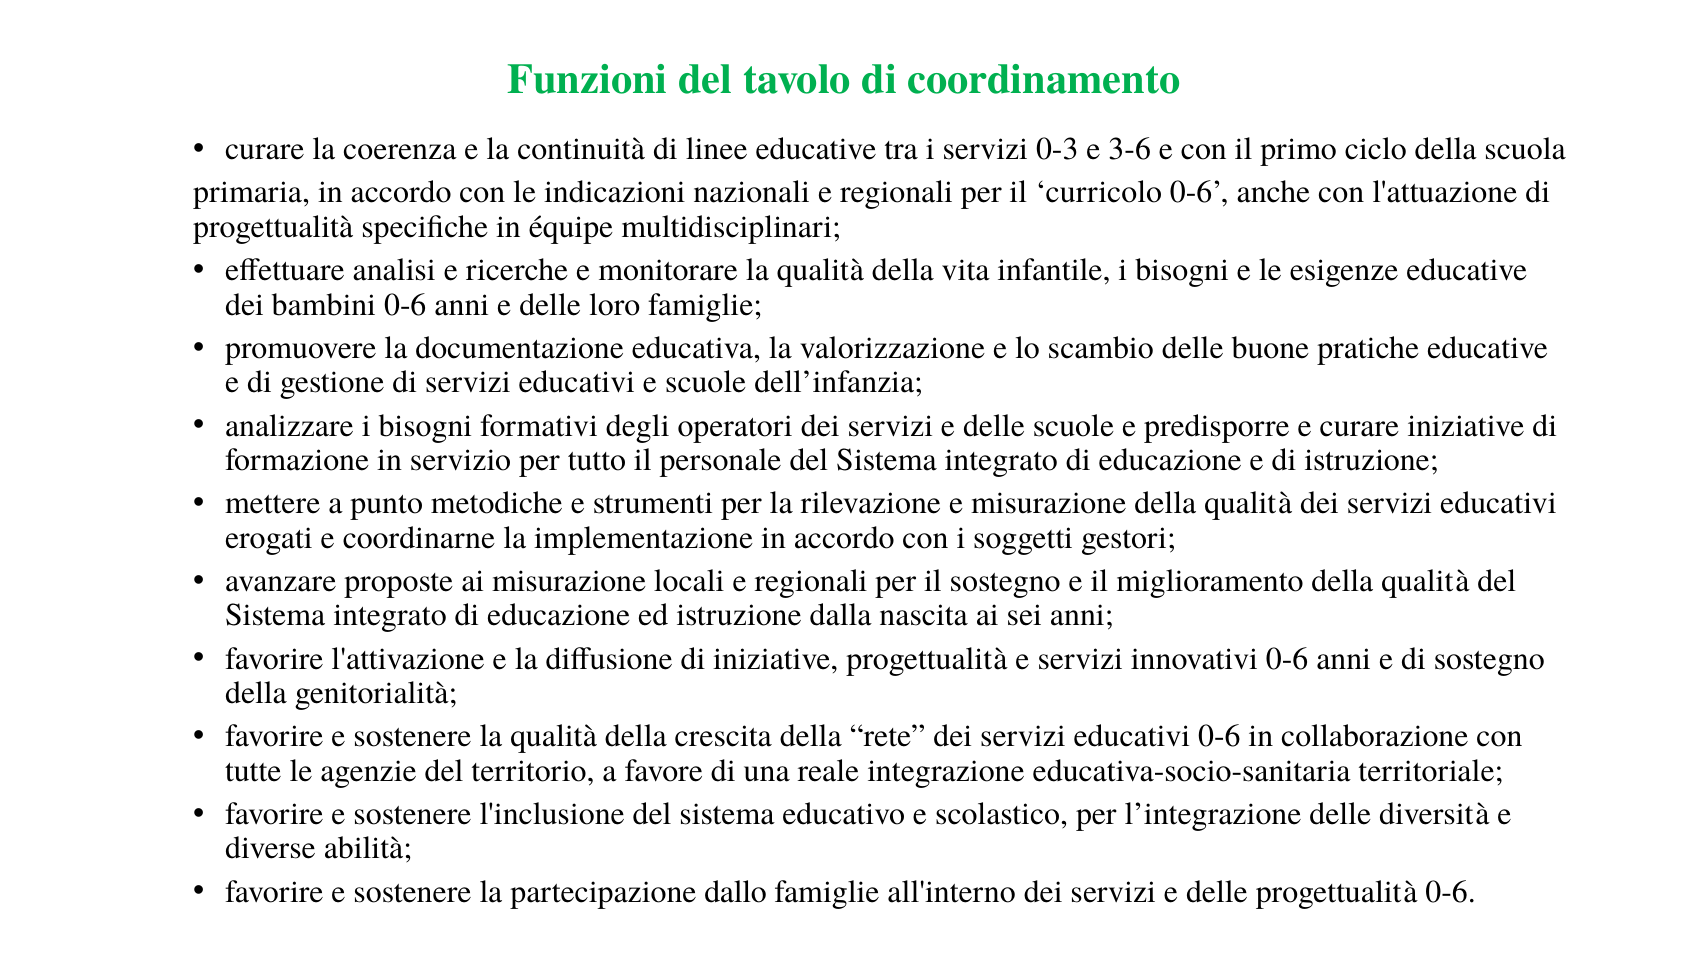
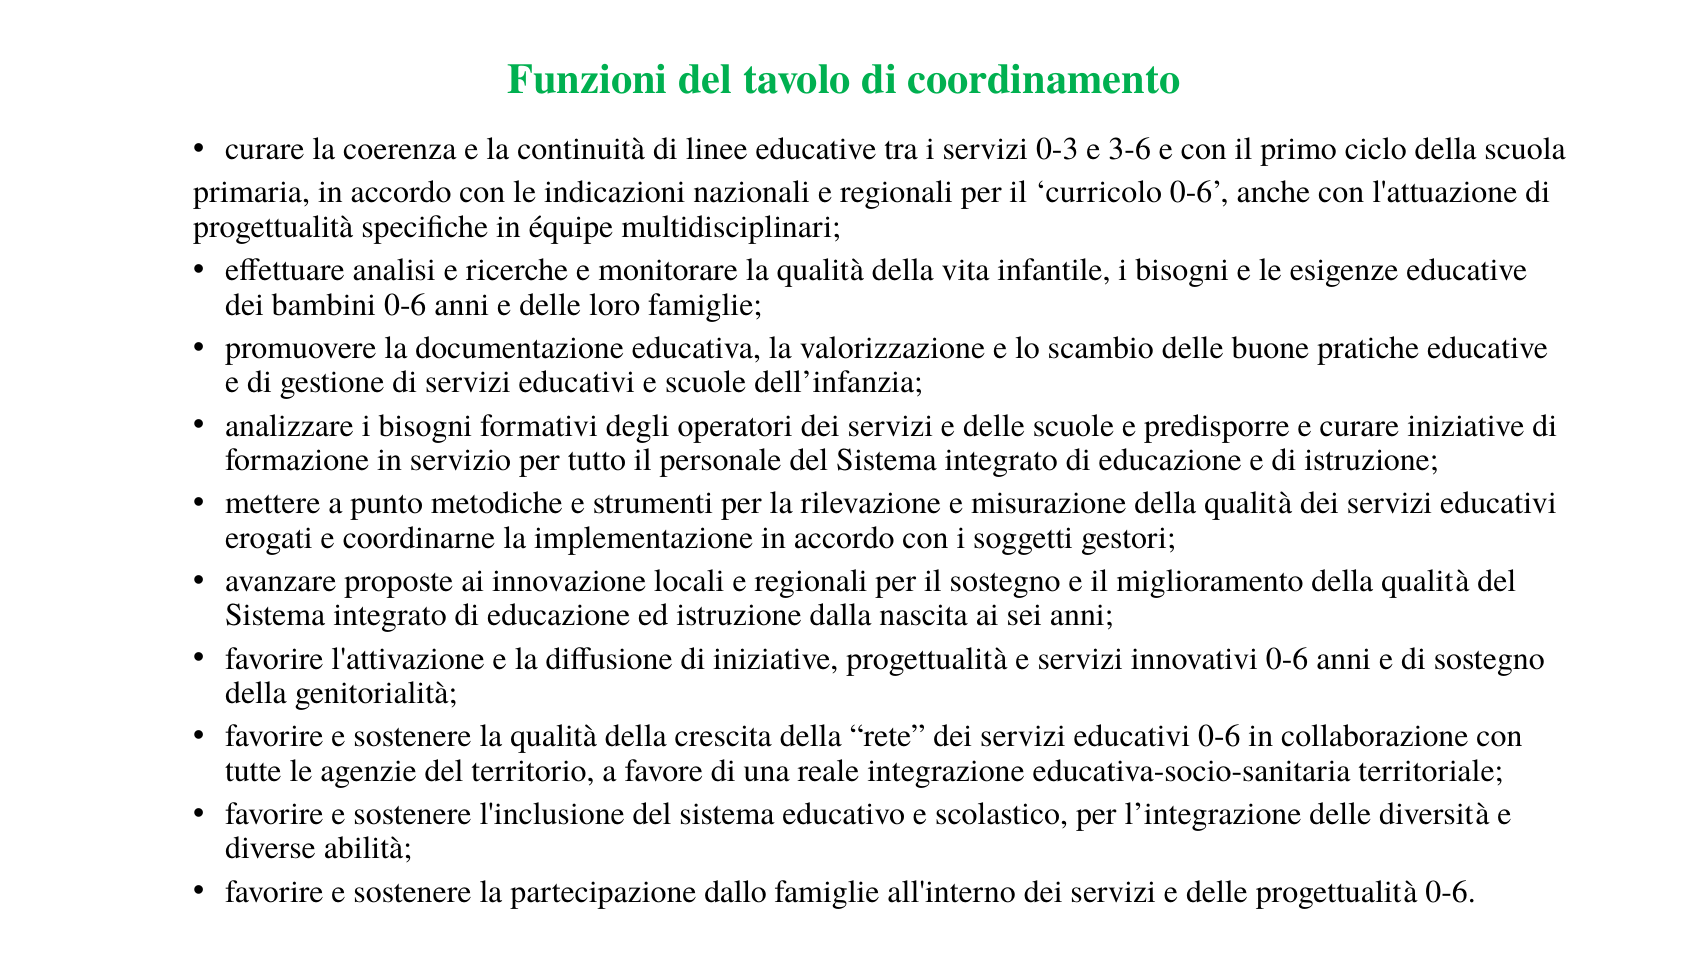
ai misurazione: misurazione -> innovazione (569, 581)
